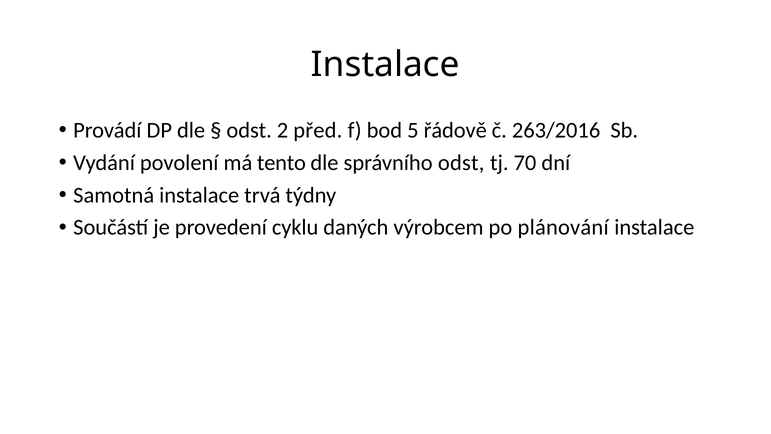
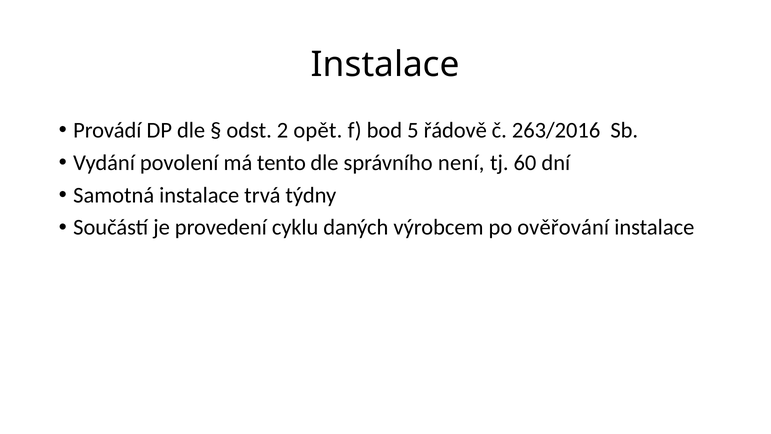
před: před -> opět (318, 130)
správního odst: odst -> není (461, 163)
70: 70 -> 60 (525, 163)
plánování: plánování -> ověřování (563, 227)
